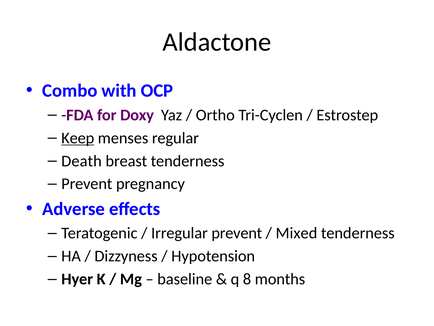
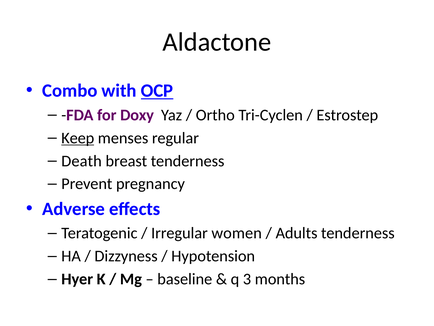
OCP underline: none -> present (157, 91)
Irregular prevent: prevent -> women (237, 233)
Mixed: Mixed -> Adults (297, 233)
8: 8 -> 3 (247, 279)
